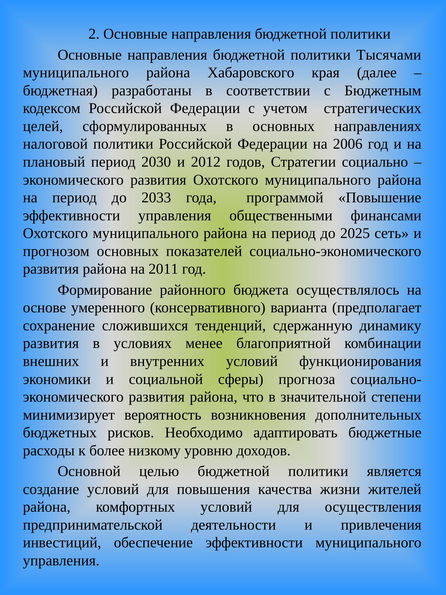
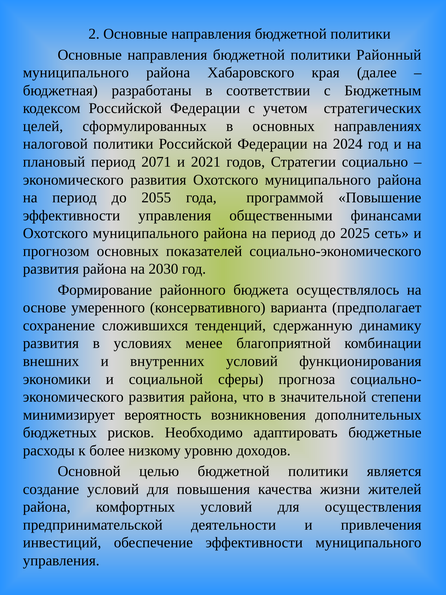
Тысячами: Тысячами -> Районный (389, 55)
2006: 2006 -> 2024 (348, 144)
2030: 2030 -> 2071 (156, 162)
2012: 2012 -> 2021 (206, 162)
2033: 2033 -> 2055 (156, 198)
2011: 2011 -> 2030 (163, 269)
